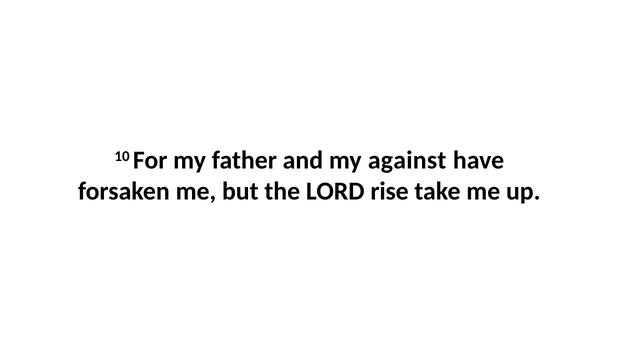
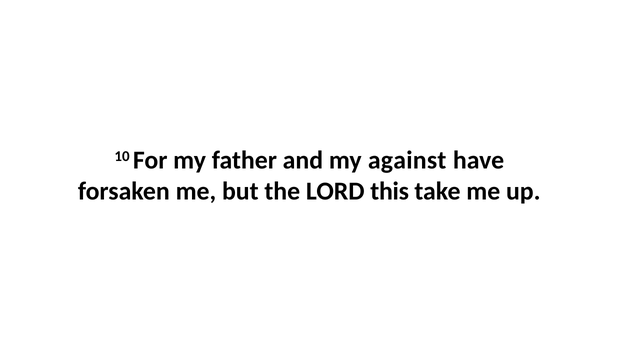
rise: rise -> this (390, 191)
